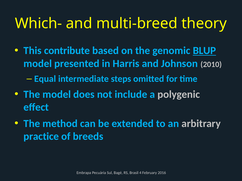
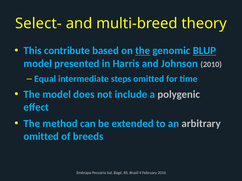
Which-: Which- -> Select- (38, 23)
the underline: none -> present (143, 51)
practice: practice -> omitted (41, 137)
